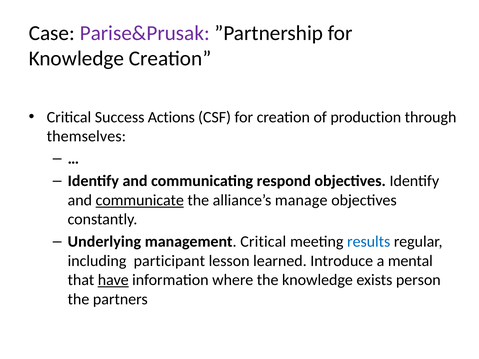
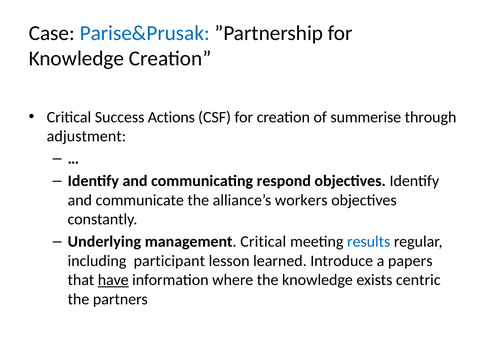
Parise&Prusak colour: purple -> blue (145, 33)
production: production -> summerise (366, 117)
themselves: themselves -> adjustment (86, 136)
communicate underline: present -> none (140, 200)
manage: manage -> workers (301, 200)
mental: mental -> papers (410, 261)
person: person -> centric (418, 280)
